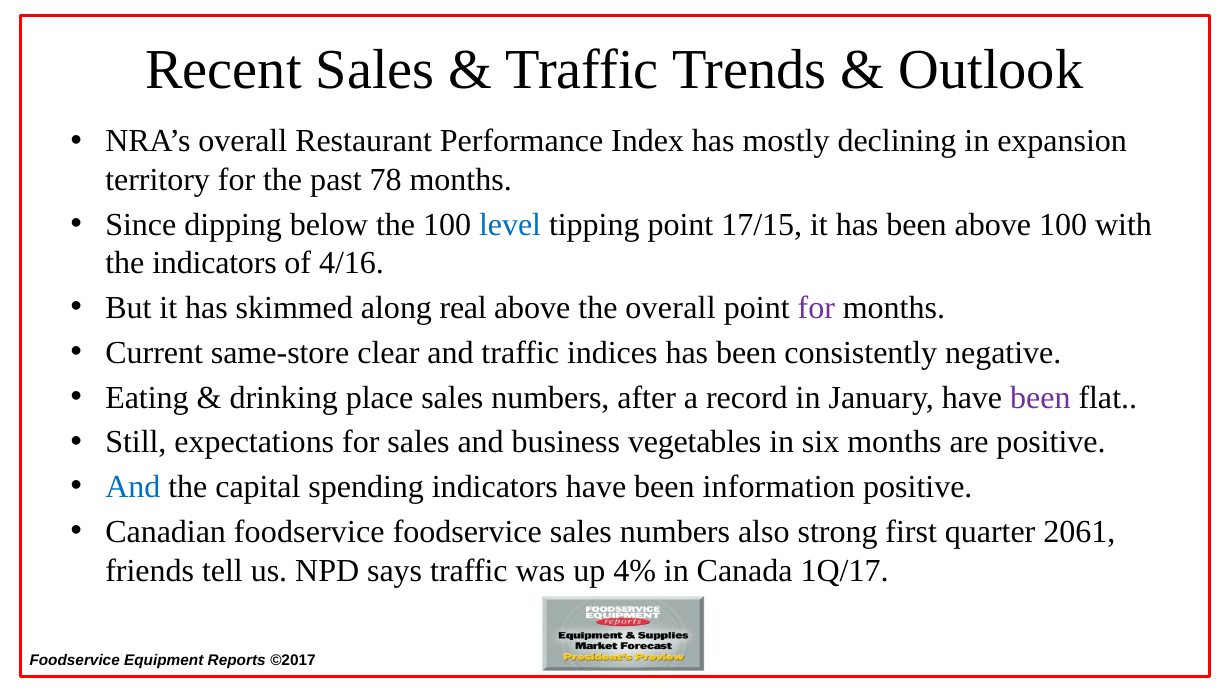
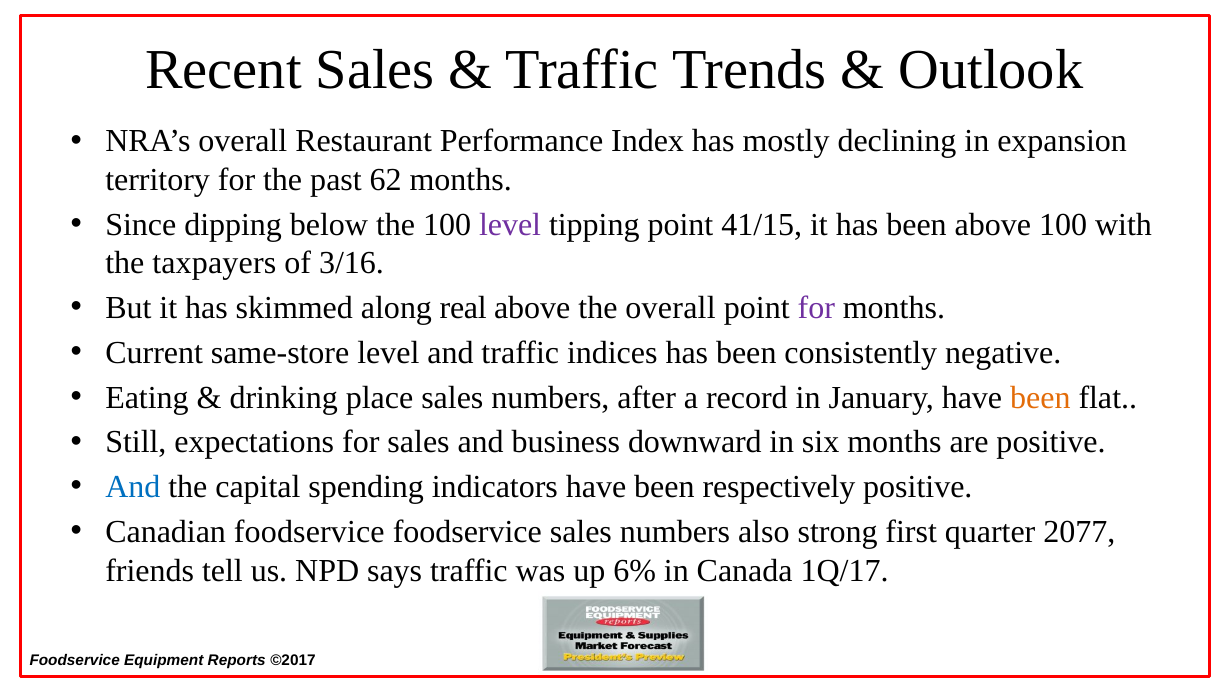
78: 78 -> 62 (386, 180)
level colour: blue -> purple (510, 225)
17/15: 17/15 -> 41/15 (762, 225)
the indicators: indicators -> taxpayers (214, 263)
4/16: 4/16 -> 3/16 (352, 263)
same-store clear: clear -> level (388, 353)
been colour: purple -> orange (1040, 398)
vegetables: vegetables -> downward (695, 442)
information: information -> respectively (779, 487)
2061: 2061 -> 2077 (1079, 532)
4%: 4% -> 6% (635, 570)
